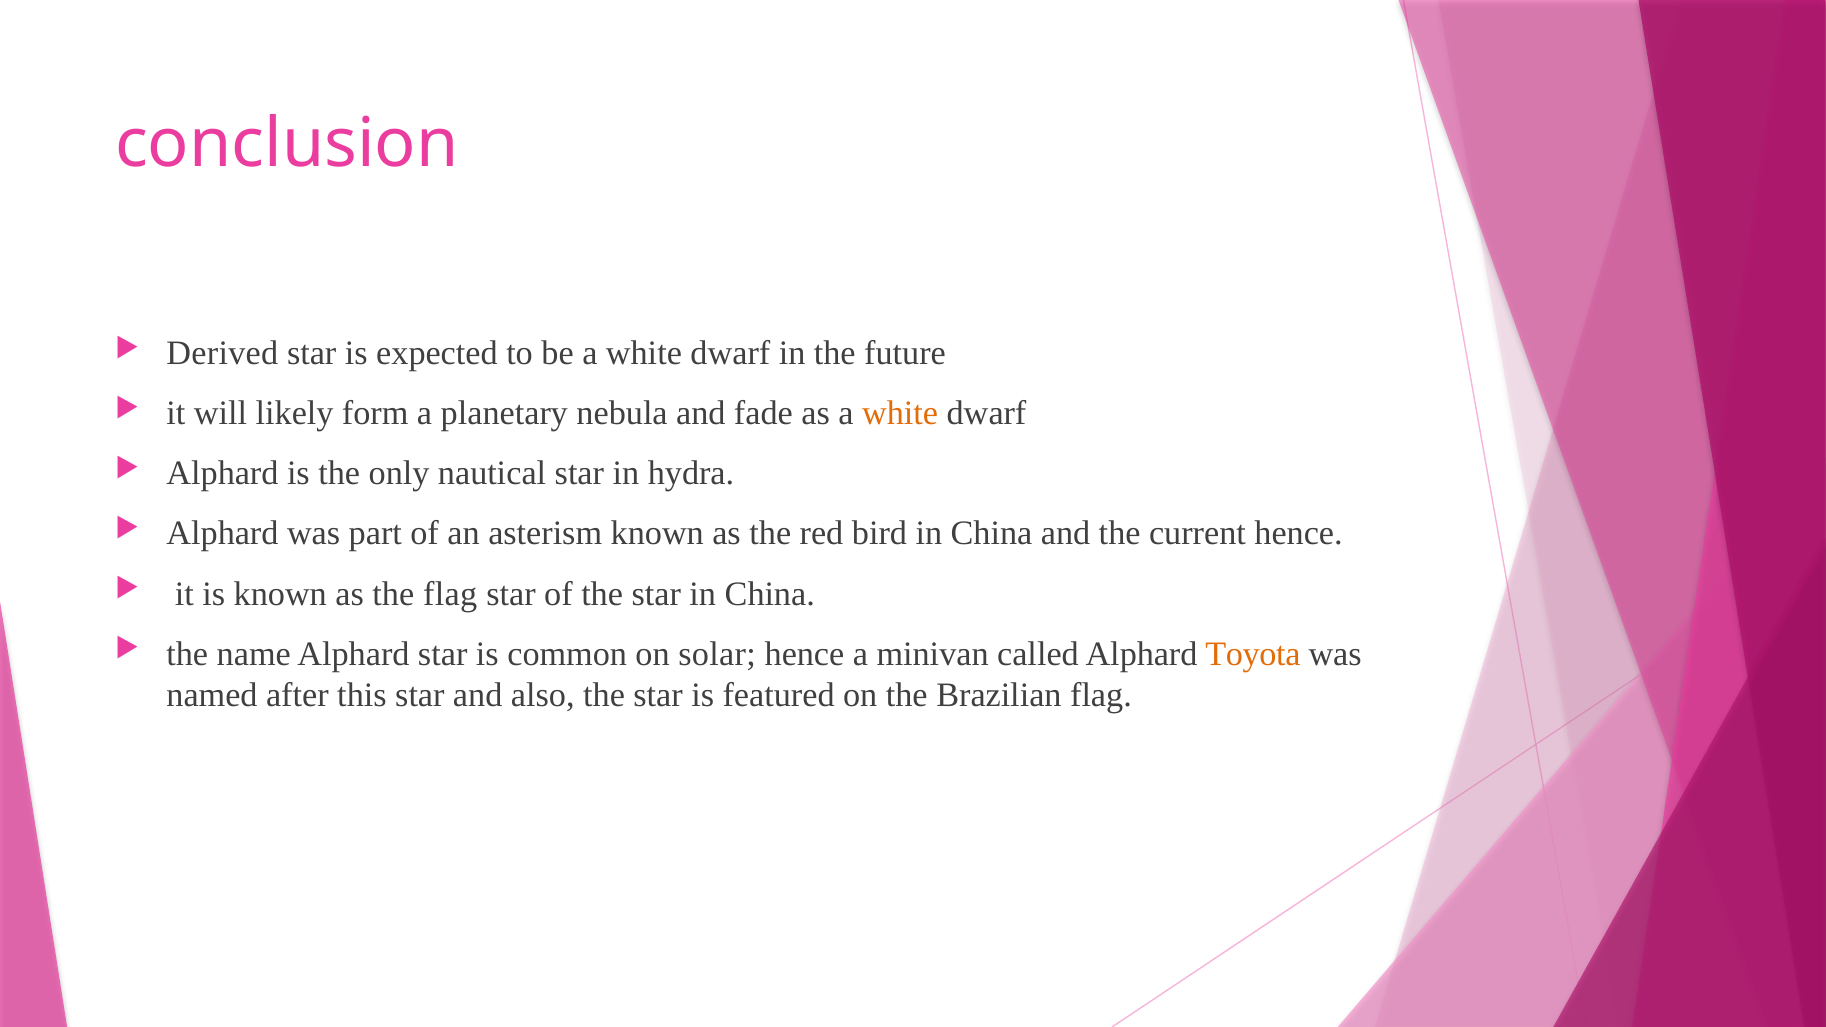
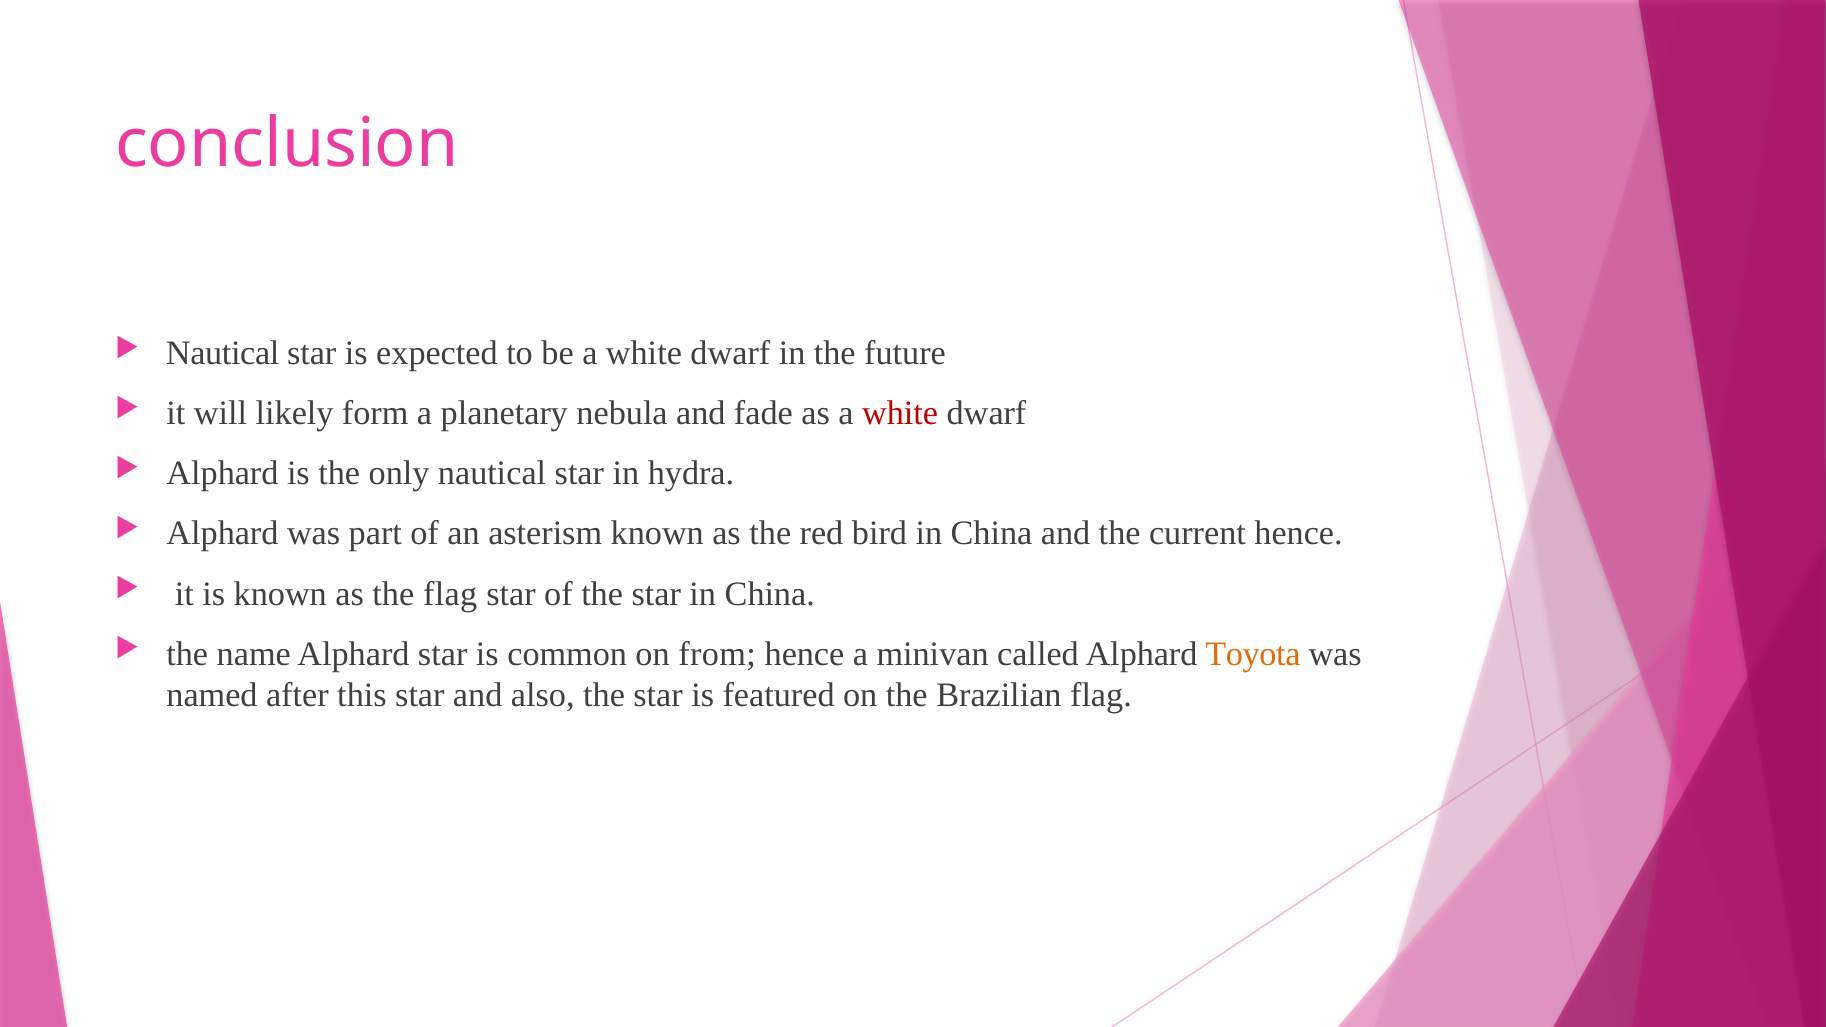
Derived: Derived -> Nautical (223, 353)
white colour: orange -> red (900, 414)
solar: solar -> from (717, 654)
